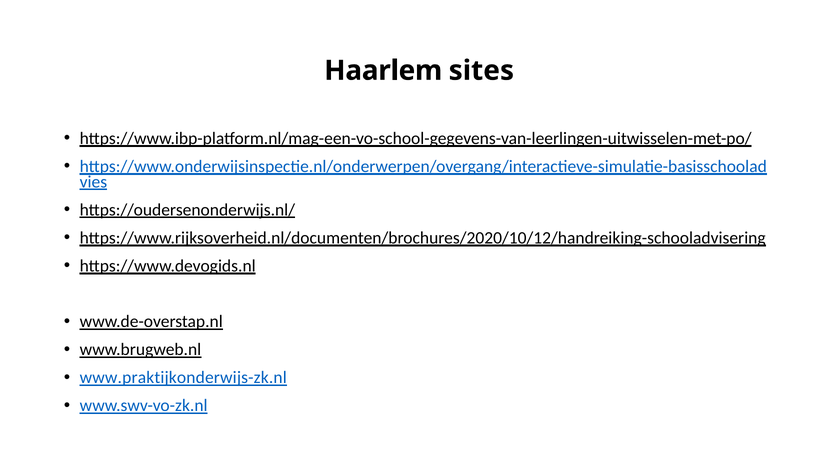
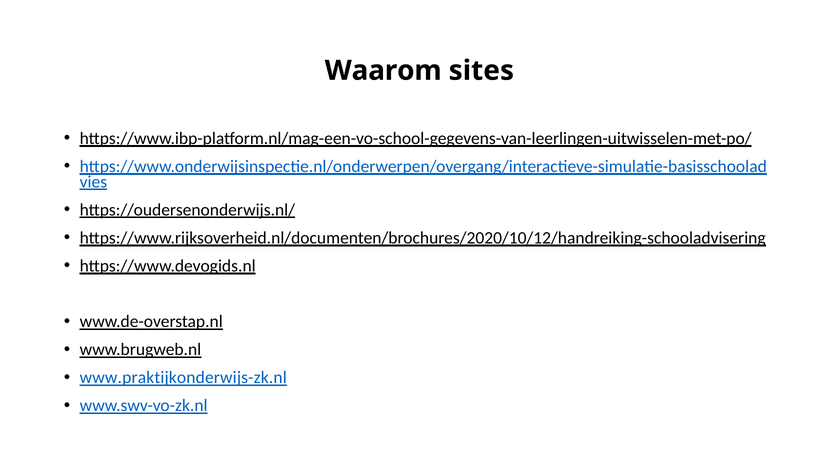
Haarlem: Haarlem -> Waarom (383, 71)
